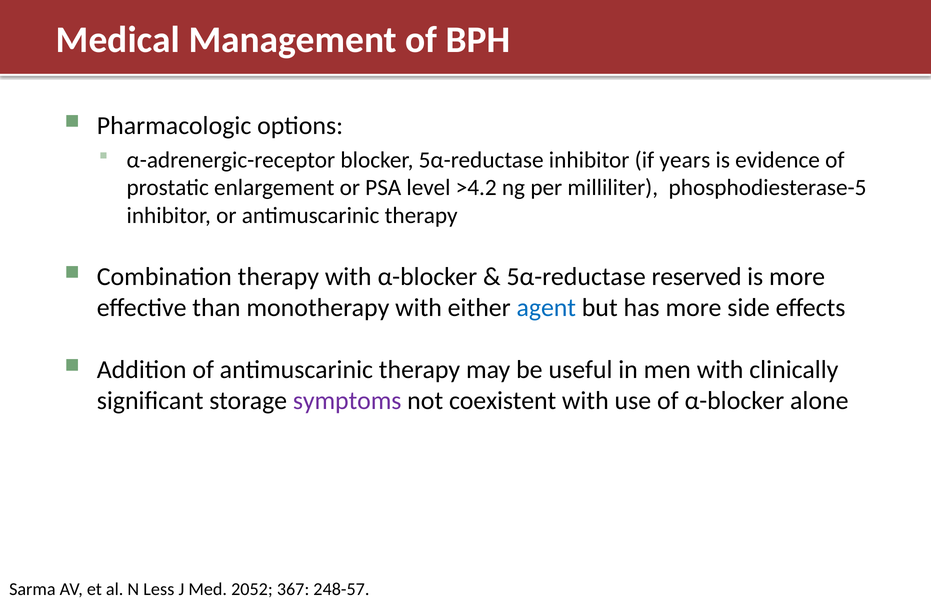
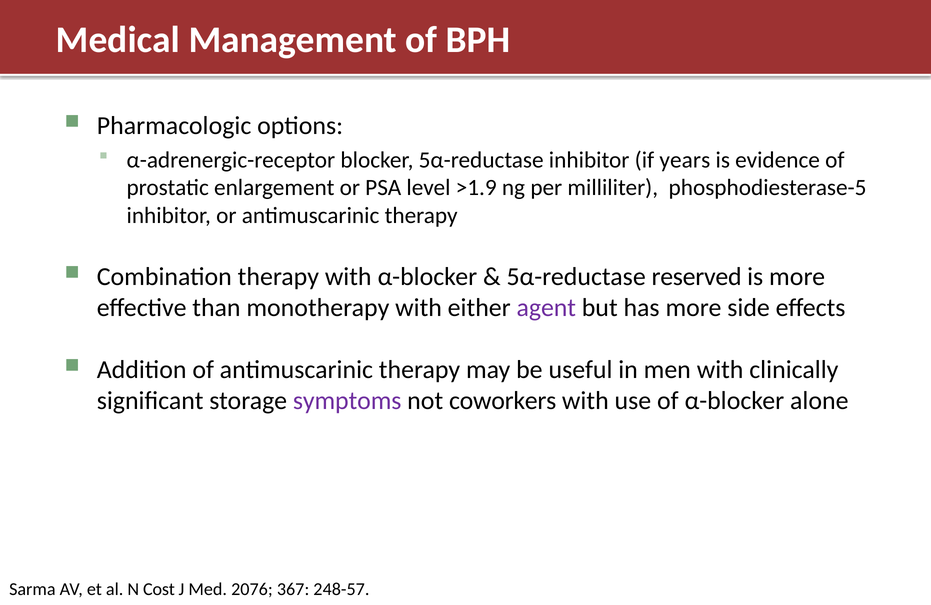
>4.2: >4.2 -> >1.9 (476, 188)
agent colour: blue -> purple (546, 308)
coexistent: coexistent -> coworkers (503, 401)
Less: Less -> Cost (159, 589)
2052: 2052 -> 2076 (252, 589)
